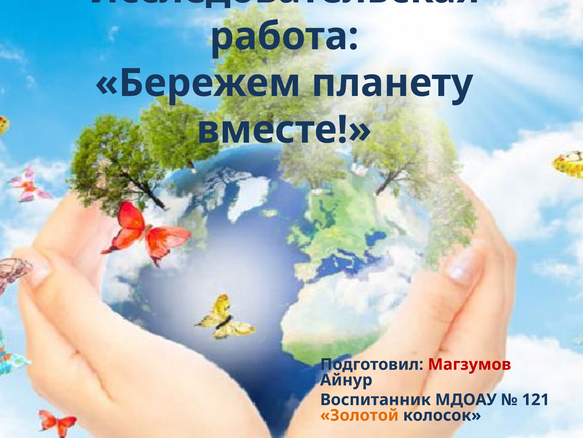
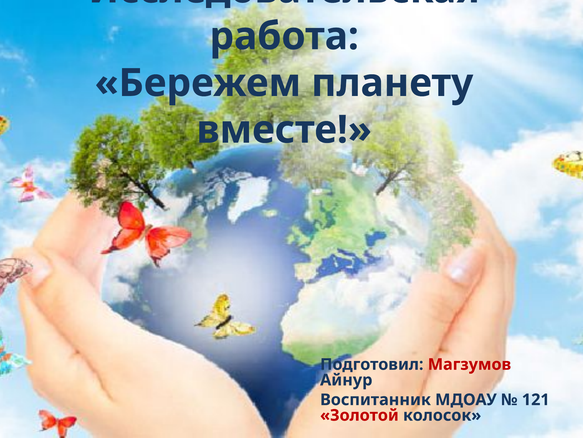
Золотой colour: orange -> red (359, 415)
